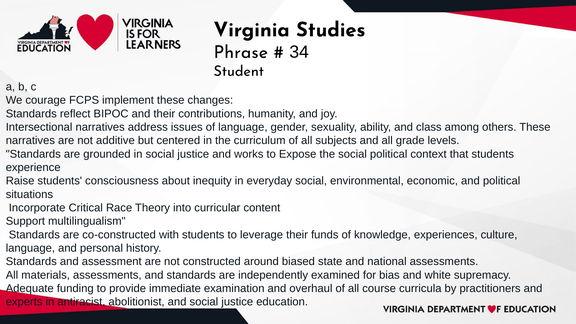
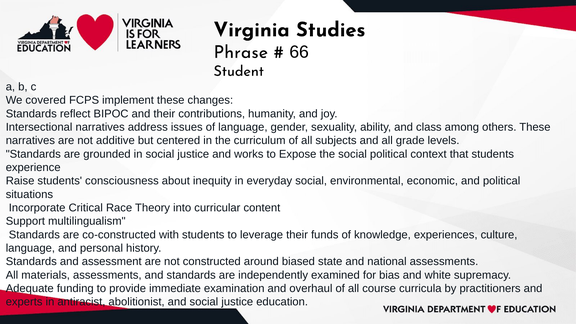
34: 34 -> 66 (299, 52)
courage: courage -> covered (46, 100)
